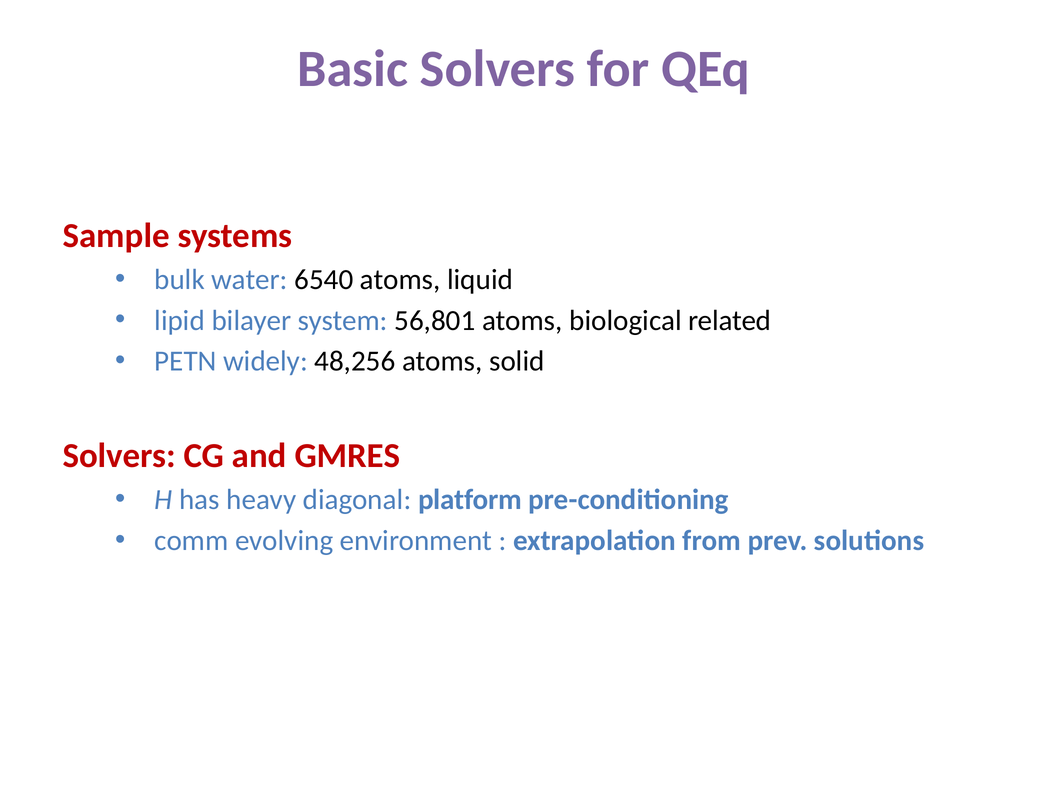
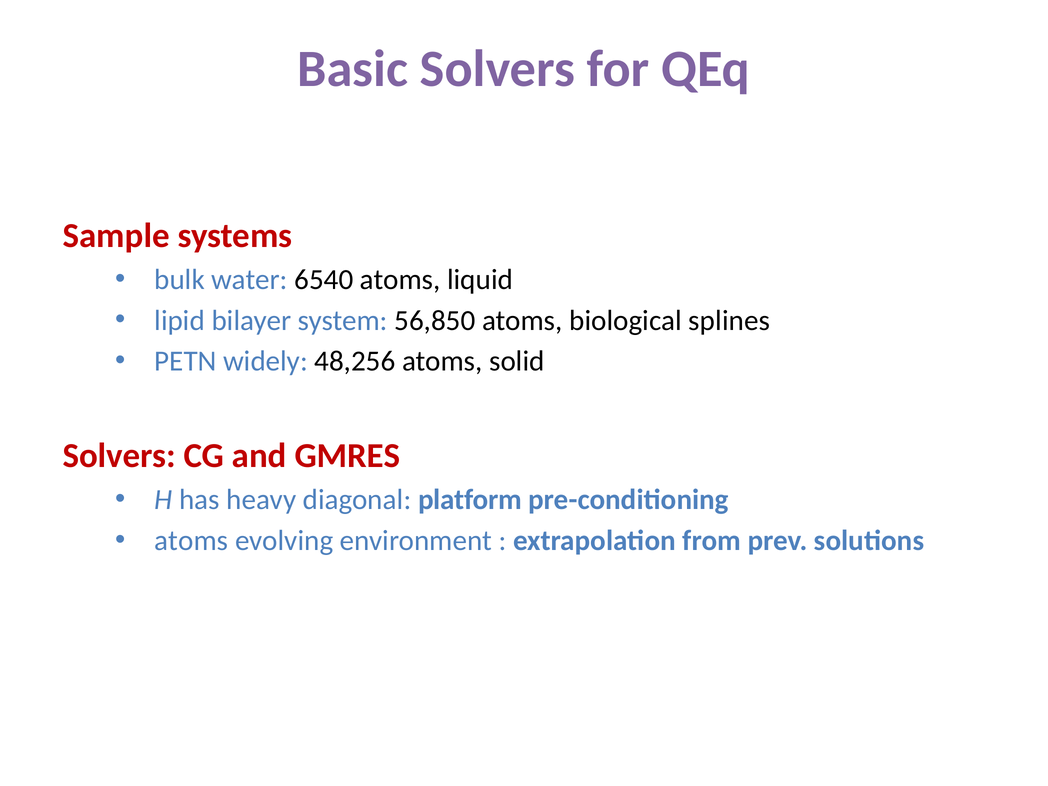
56,801: 56,801 -> 56,850 (435, 320)
related: related -> splines (729, 320)
comm: comm -> atoms (191, 541)
